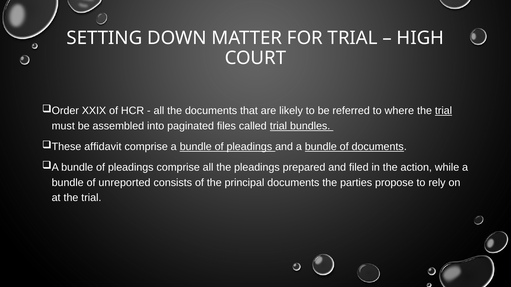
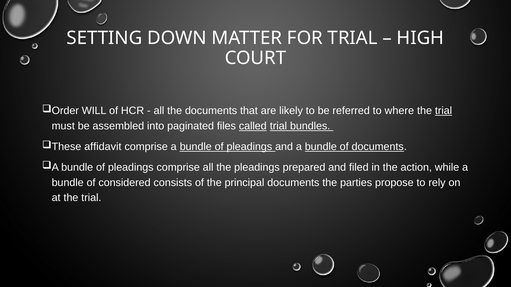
XXIX: XXIX -> WILL (94, 111)
called underline: none -> present (253, 126)
unreported: unreported -> considered (125, 183)
